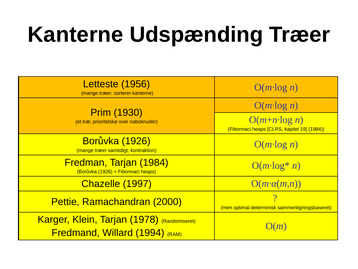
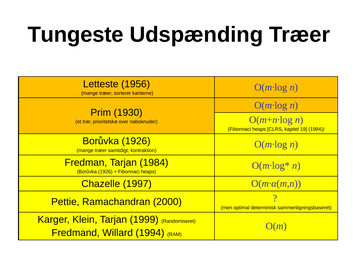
Kanterne: Kanterne -> Tungeste (76, 35)
1978: 1978 -> 1999 (144, 219)
